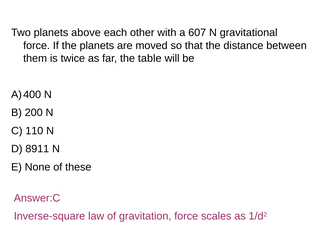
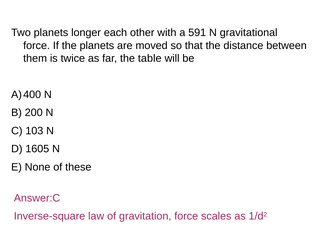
above: above -> longer (86, 33)
607: 607 -> 591 (197, 33)
110: 110 -> 103 (34, 131)
8911: 8911 -> 1605 (37, 149)
